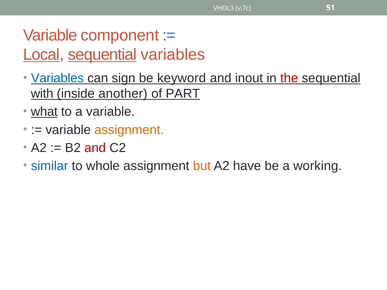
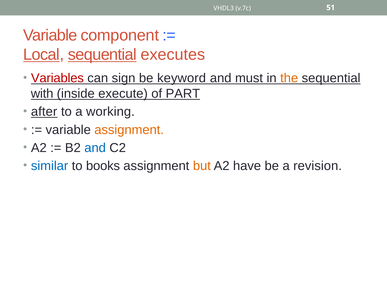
sequential variables: variables -> executes (173, 55)
Variables colour: blue -> red (57, 78)
inout: inout -> must (249, 78)
the colour: red -> orange (289, 78)
another: another -> execute (123, 94)
what: what -> after (44, 112)
a variable: variable -> working (110, 112)
and colour: red -> blue (95, 148)
whole: whole -> books (103, 166)
working: working -> revision (318, 166)
